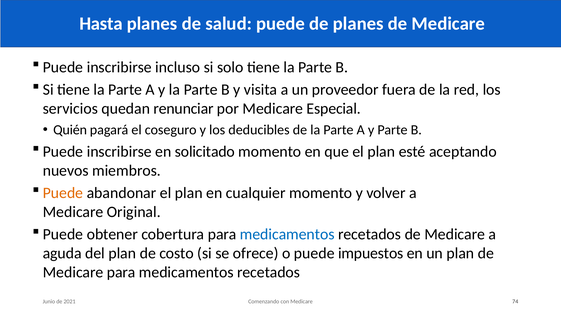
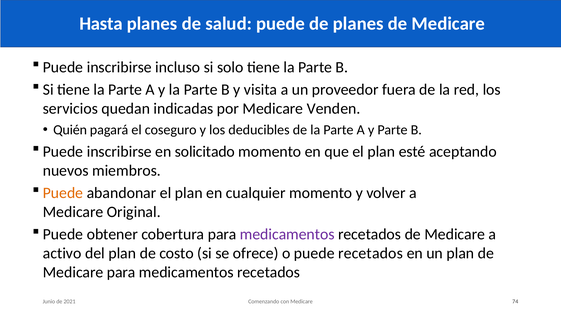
renunciar: renunciar -> indicadas (183, 108)
Especial: Especial -> Venden (334, 108)
medicamentos colour: blue -> purple (287, 234)
aguda: aguda -> activo (62, 253)
puede impuestos: impuestos -> recetados (371, 253)
